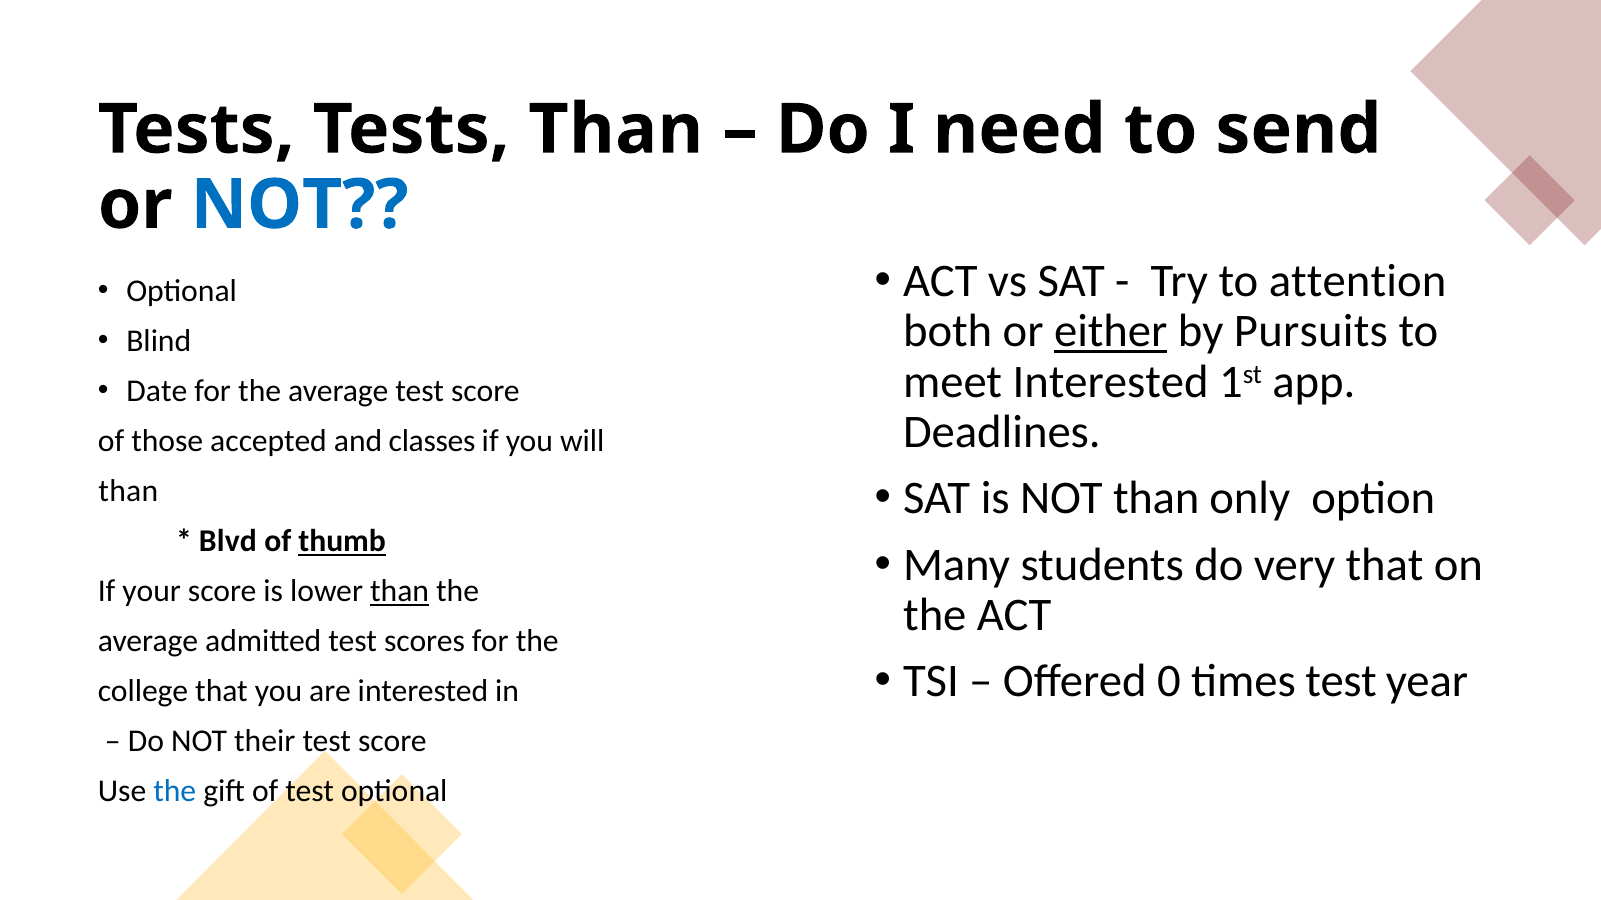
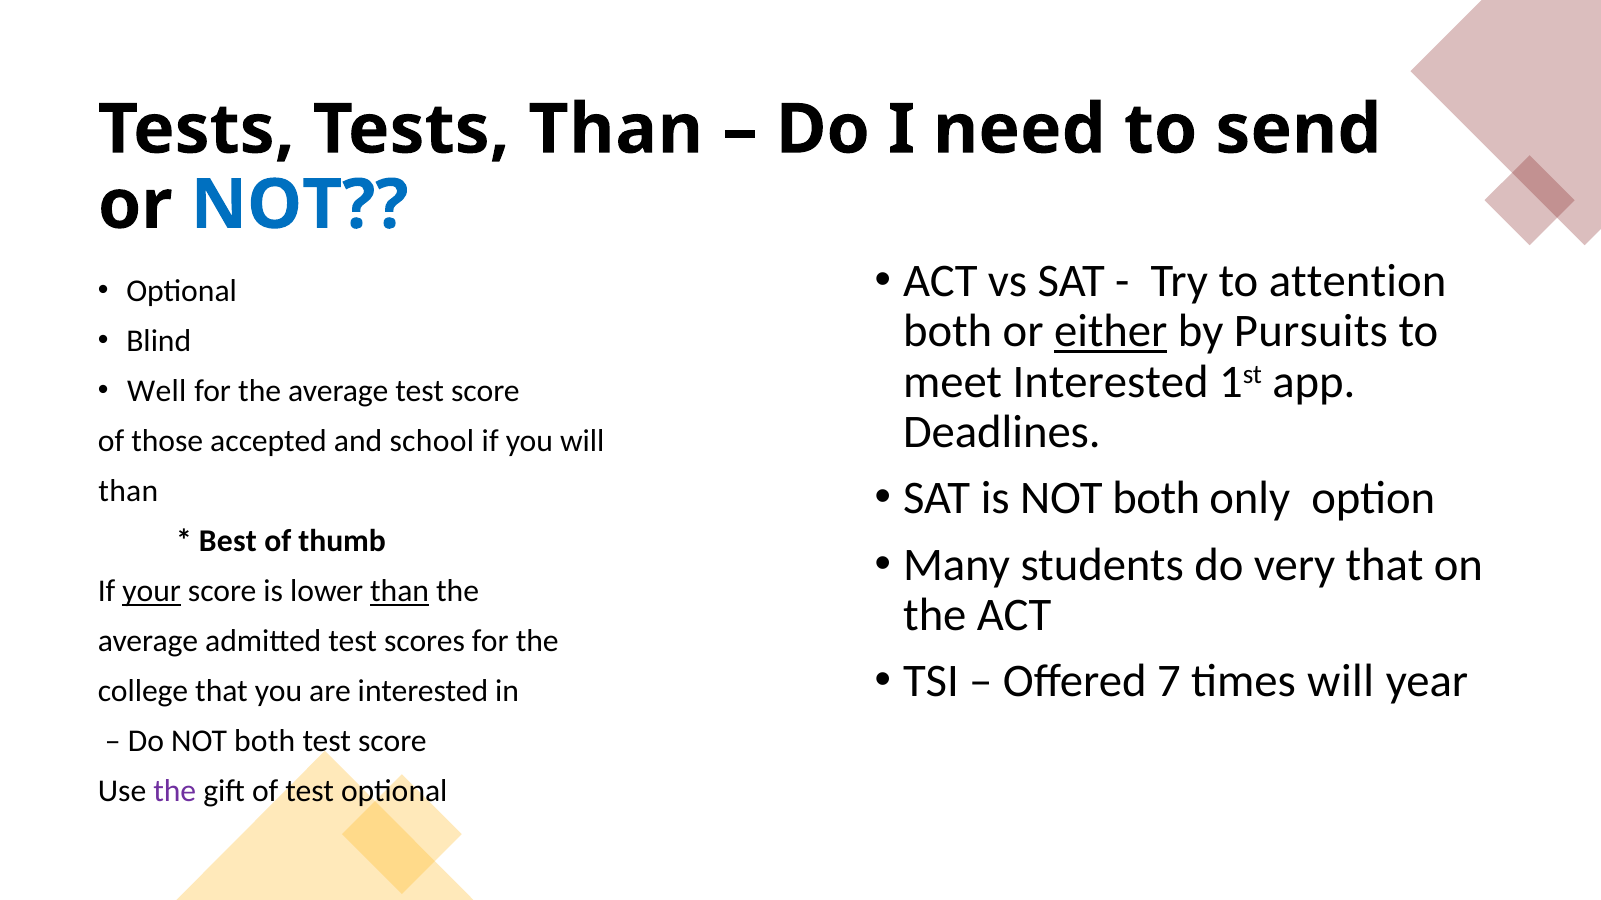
Date: Date -> Well (157, 391)
classes: classes -> school (432, 441)
is NOT than: than -> both (1156, 499)
Blvd: Blvd -> Best (228, 542)
thumb underline: present -> none (342, 542)
your underline: none -> present (152, 592)
0: 0 -> 7 (1169, 682)
times test: test -> will (1341, 682)
Do NOT their: their -> both (265, 742)
the colour: blue -> purple (175, 792)
